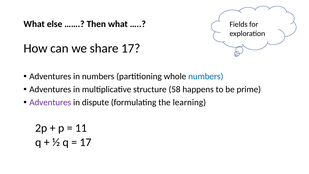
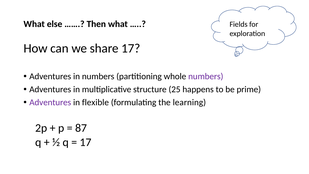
numbers colour: blue -> purple (206, 76)
58: 58 -> 25 (175, 89)
dispute: dispute -> flexible (95, 102)
11: 11 -> 87 (81, 128)
